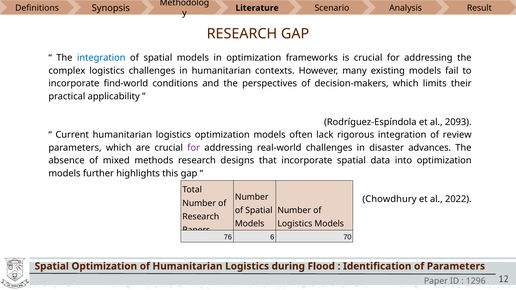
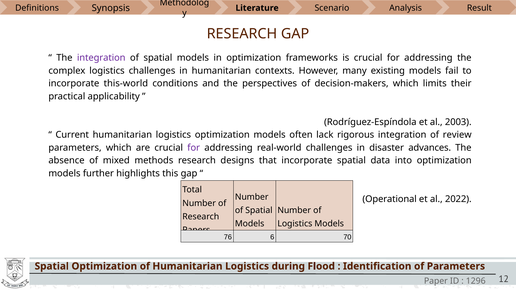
integration colour: blue -> purple (101, 58)
find-world: find-world -> this-world (126, 84)
2093: 2093 -> 2003 (458, 122)
Chowdhury: Chowdhury -> Operational (390, 199)
